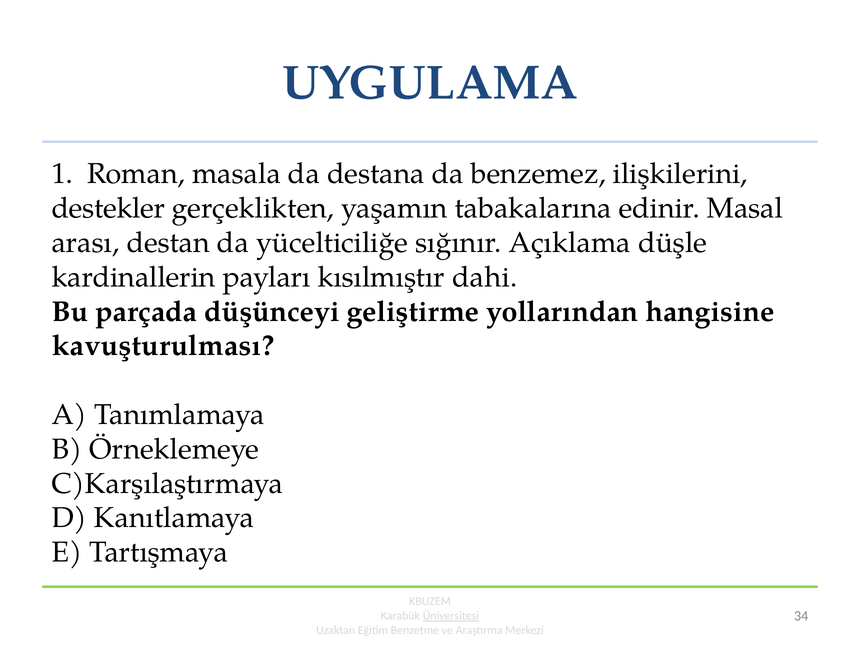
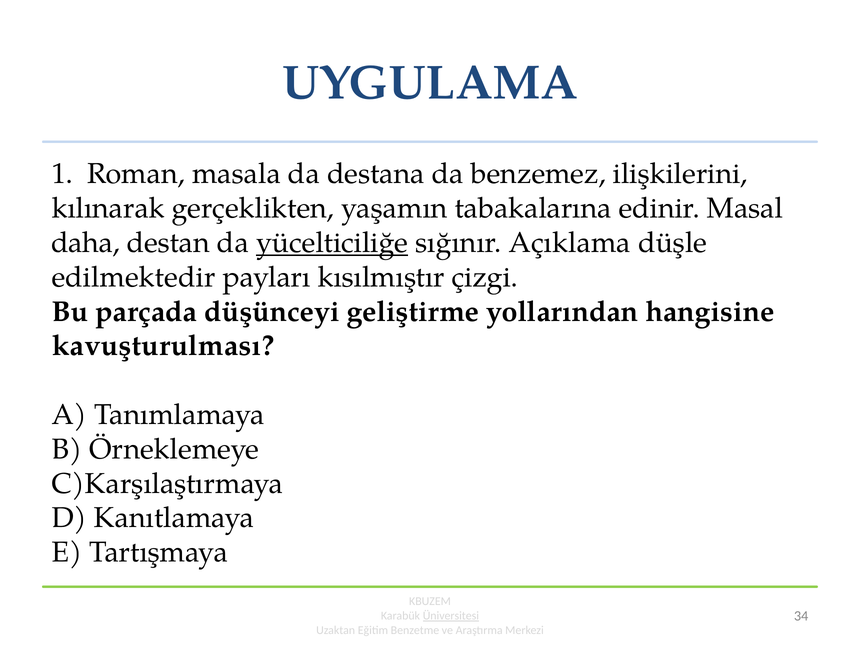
destekler: destekler -> kılınarak (108, 208)
arası: arası -> daha (86, 243)
yücelticiliğe underline: none -> present (332, 243)
kardinallerin: kardinallerin -> edilmektedir (133, 277)
dahi: dahi -> çizgi (485, 277)
